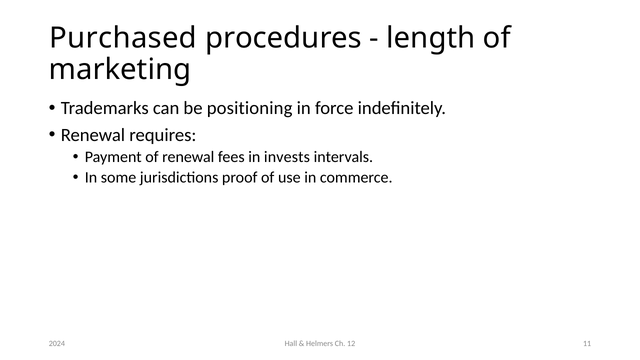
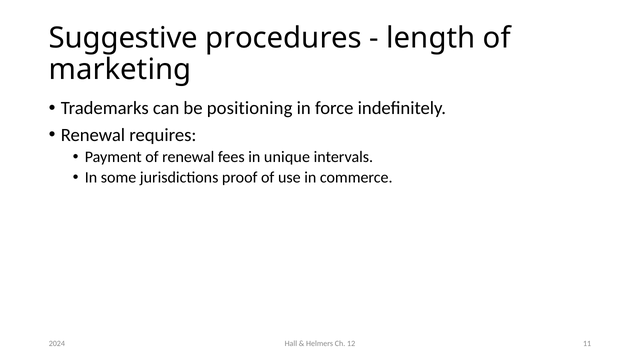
Purchased: Purchased -> Suggestive (123, 38)
invests: invests -> unique (287, 157)
